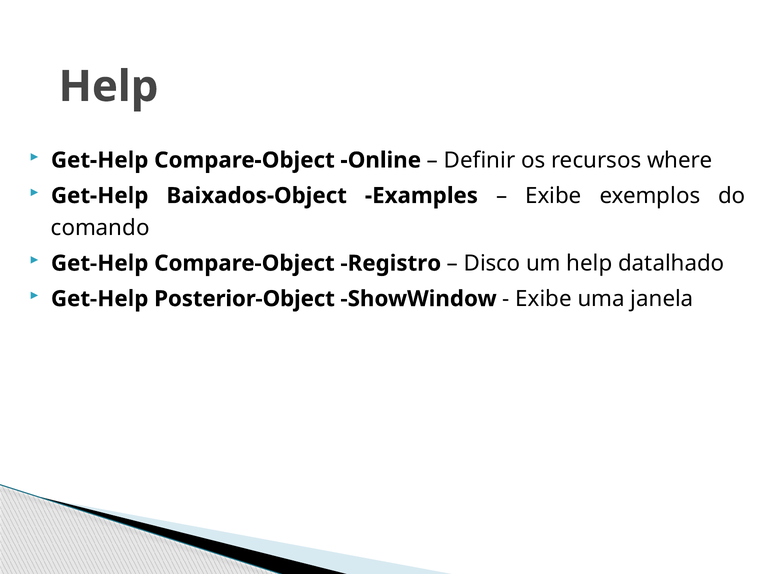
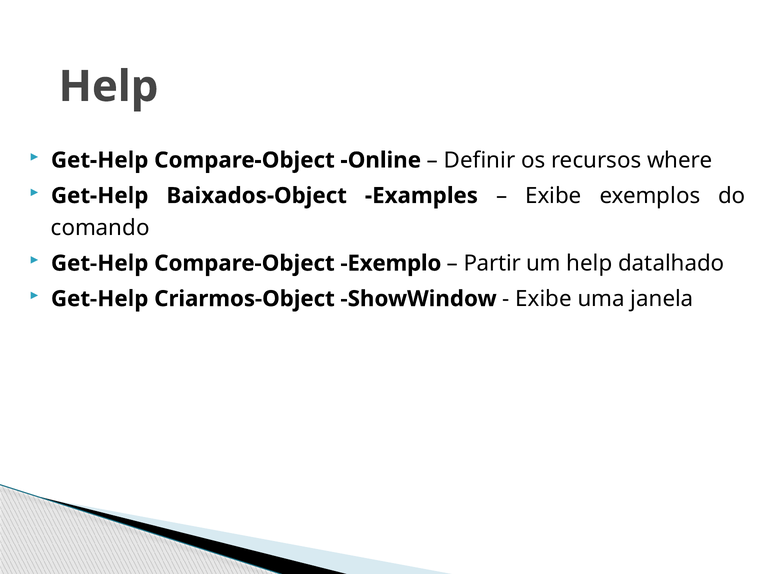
Registro: Registro -> Exemplo (391, 264)
Disco: Disco -> Partir (492, 264)
Posterior-Object: Posterior-Object -> Criarmos-Object (244, 299)
